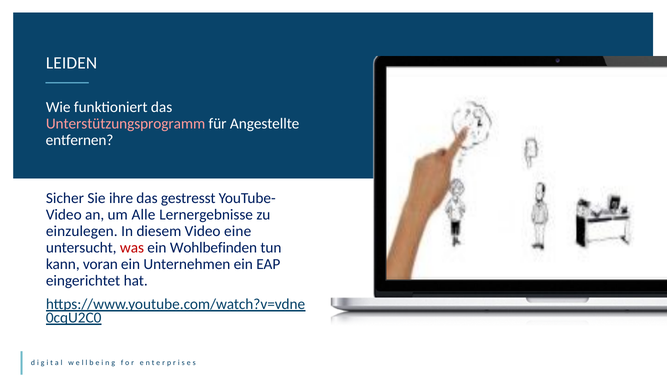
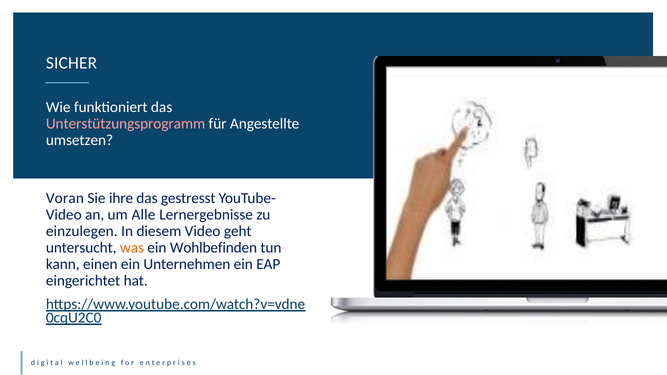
LEIDEN: LEIDEN -> SICHER (72, 63)
entfernen: entfernen -> umsetzen (79, 140)
Sicher: Sicher -> Voran (65, 198)
eine: eine -> geht (238, 231)
was colour: red -> orange (132, 248)
voran: voran -> einen (100, 264)
